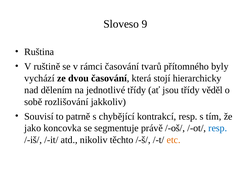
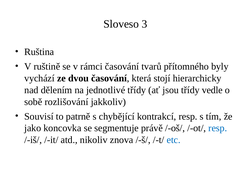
9: 9 -> 3 (144, 24)
věděl: věděl -> vedle (212, 90)
těchto: těchto -> znova (122, 139)
etc colour: orange -> blue (174, 139)
